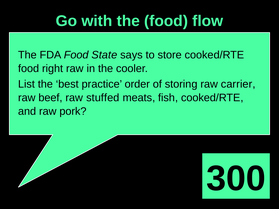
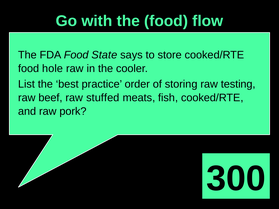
right: right -> hole (53, 69)
carrier: carrier -> testing (238, 84)
